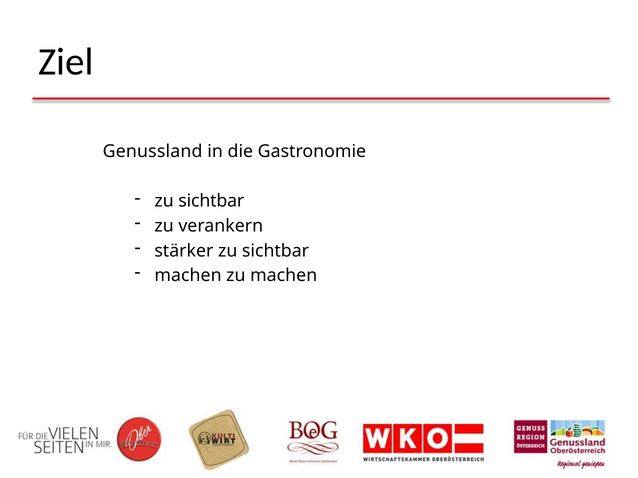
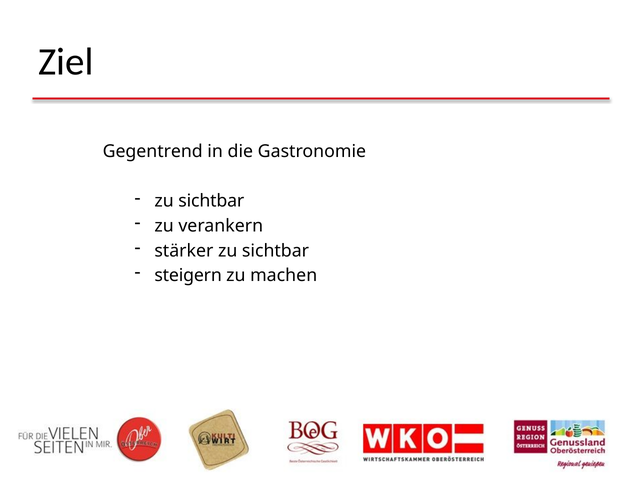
Genussland: Genussland -> Gegentrend (153, 152)
machen: machen -> steigern (188, 276)
